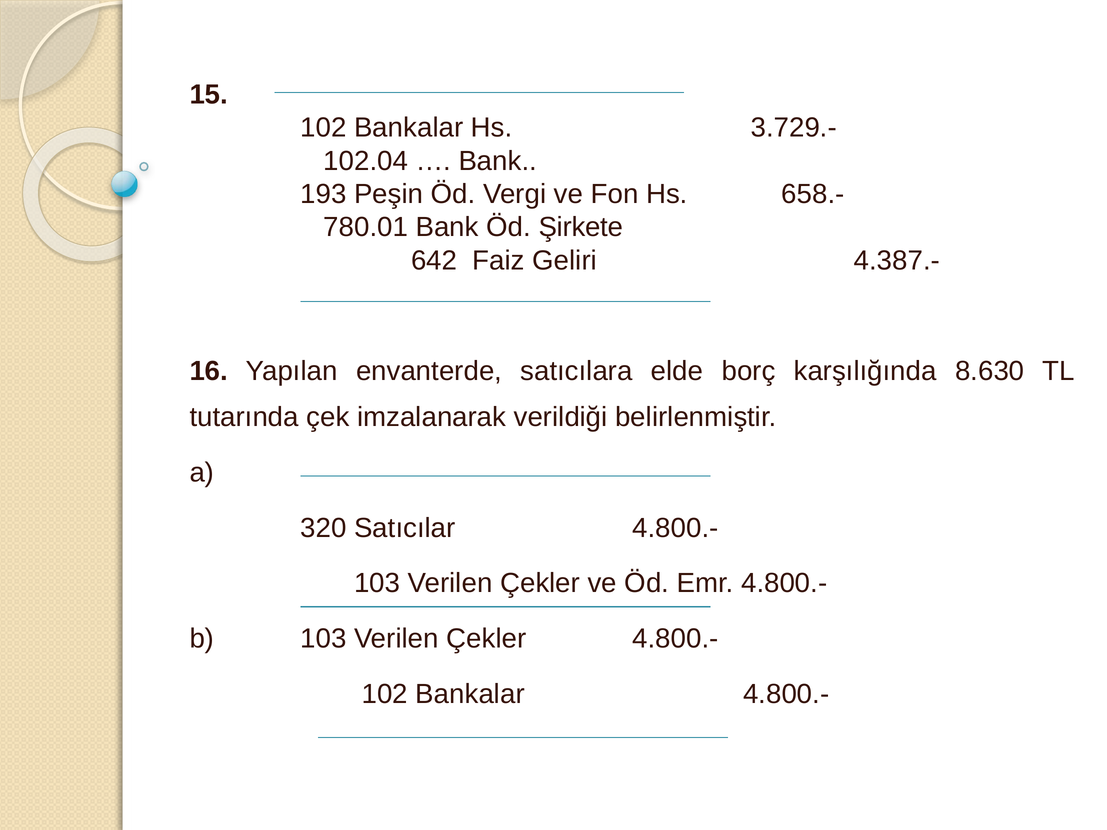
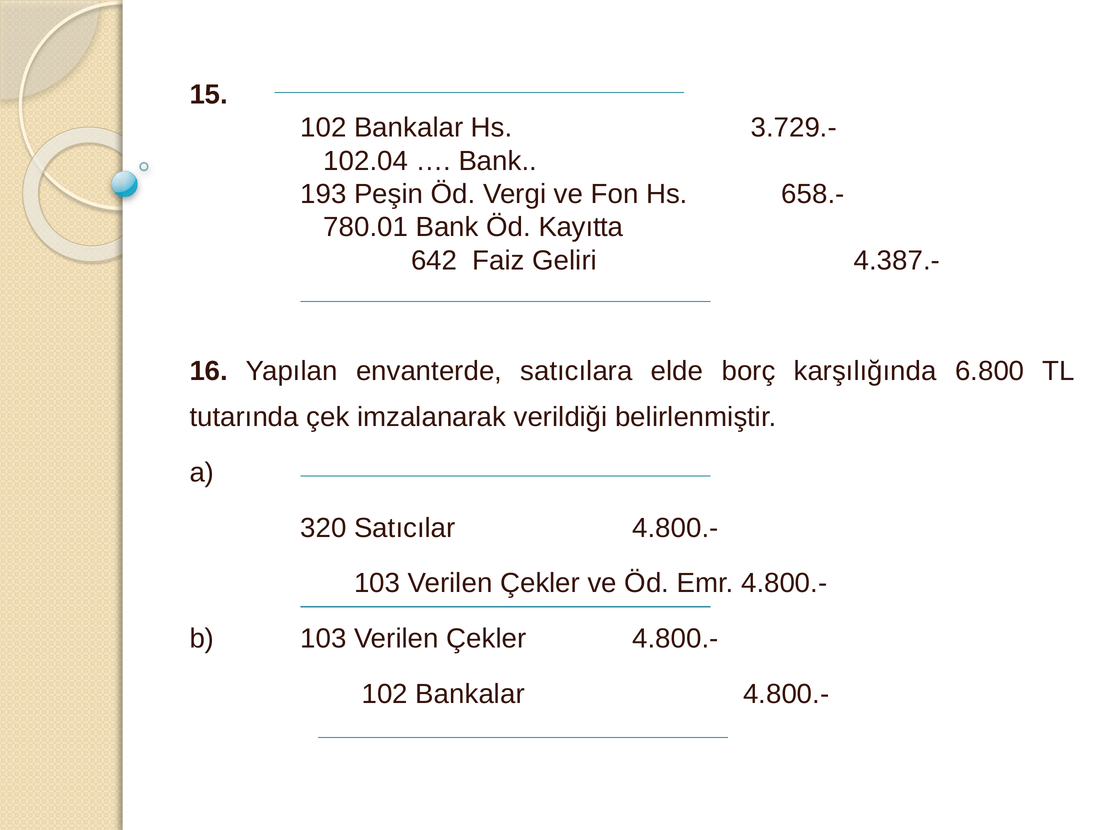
Şirkete: Şirkete -> Kayıtta (581, 227)
8.630: 8.630 -> 6.800 (990, 371)
